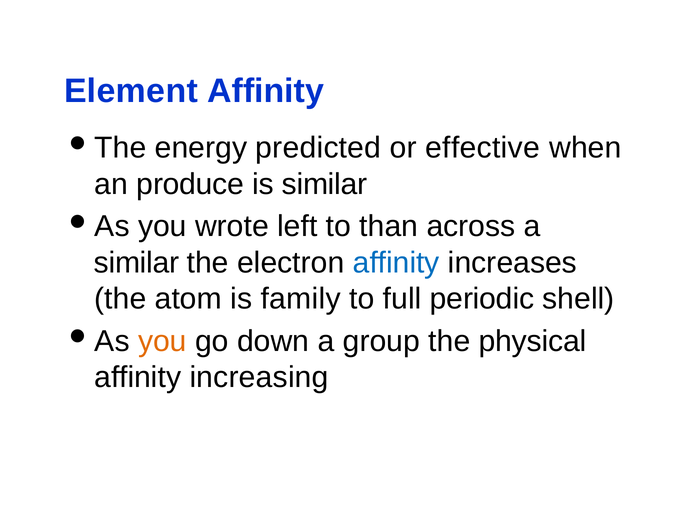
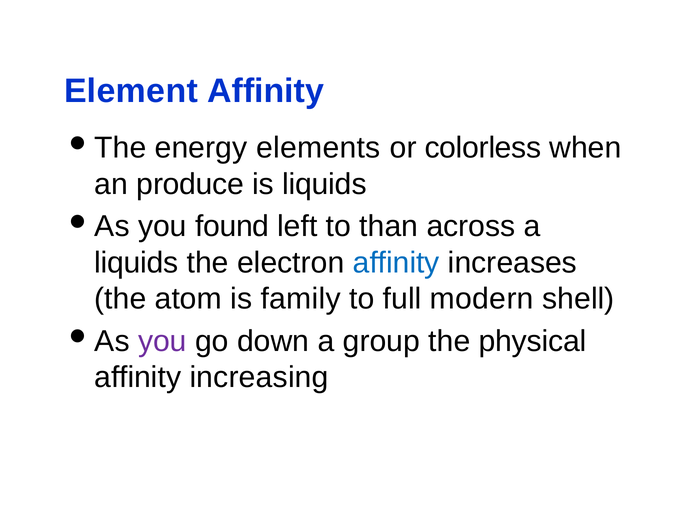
predicted: predicted -> elements (318, 148)
effective: effective -> colorless (483, 148)
is similar: similar -> liquids (325, 184)
wrote: wrote -> found (232, 227)
similar: similar -> liquids (137, 263)
periodic: periodic -> modern (482, 299)
you colour: orange -> purple (162, 341)
